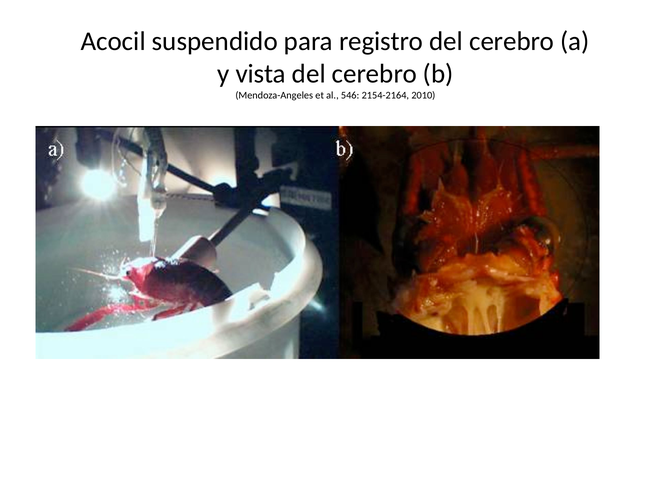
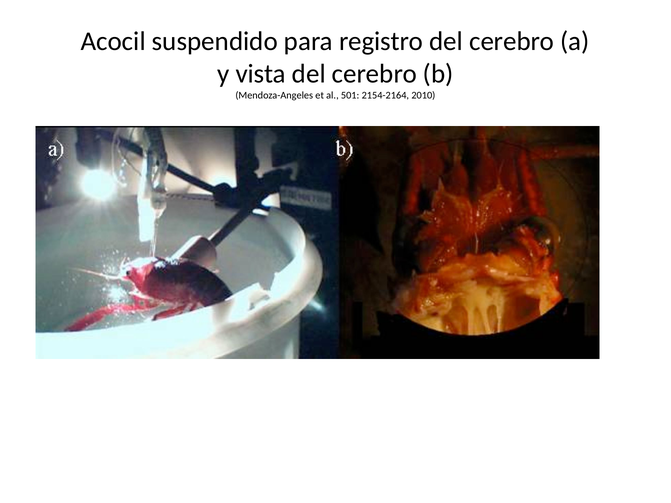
546: 546 -> 501 (350, 95)
